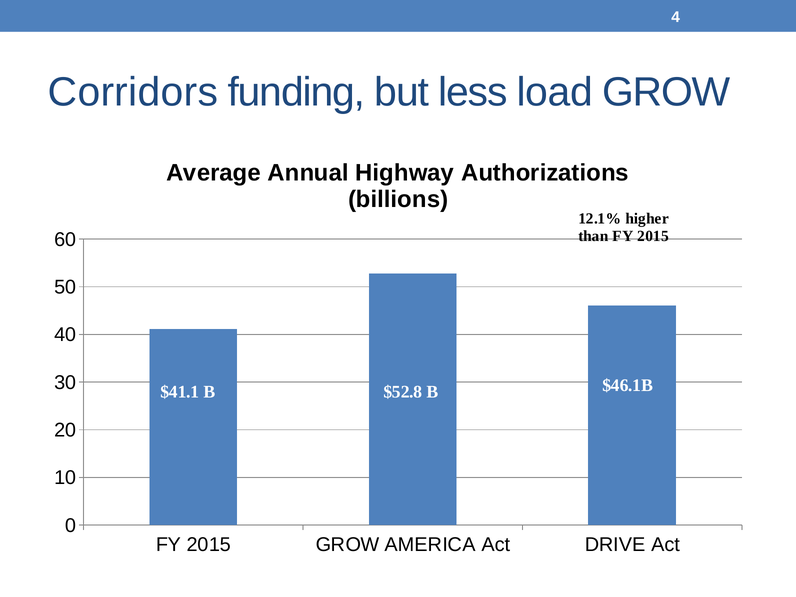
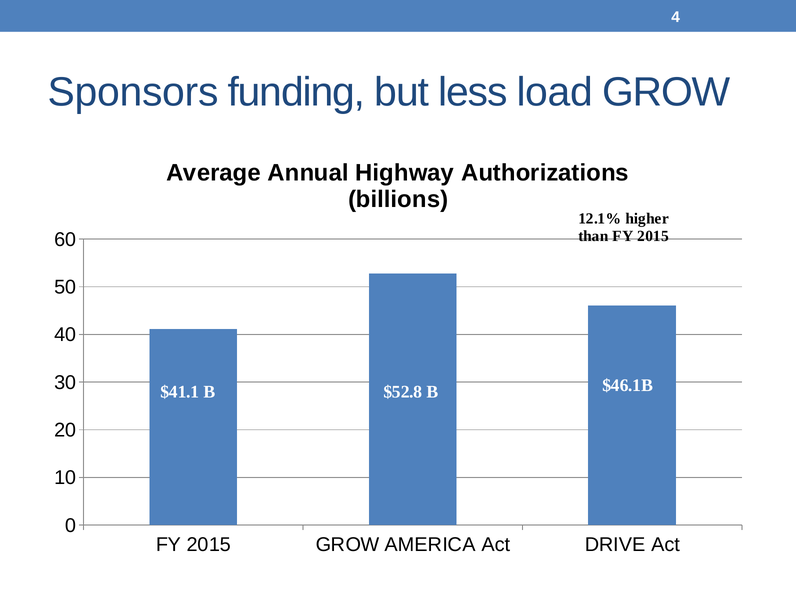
Corridors: Corridors -> Sponsors (133, 92)
